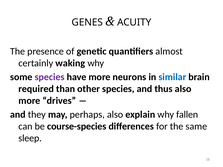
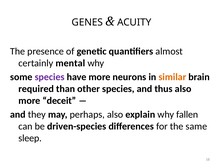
waking: waking -> mental (70, 63)
similar colour: blue -> orange (172, 77)
drives: drives -> deceit (59, 101)
course-species: course-species -> driven-species (77, 126)
